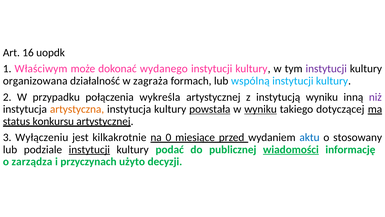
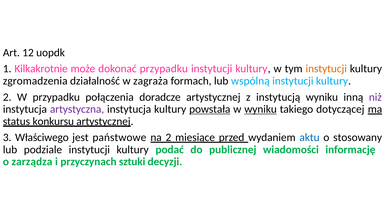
16: 16 -> 12 (28, 53)
Właściwym: Właściwym -> Kilkakrotnie (41, 69)
dokonać wydanego: wydanego -> przypadku (164, 69)
instytucji colour: purple -> orange (326, 69)
organizowana: organizowana -> zgromadzenia (35, 81)
wykreśla: wykreśla -> doradcze (160, 97)
artystyczna colour: orange -> purple (77, 109)
Wyłączeniu: Wyłączeniu -> Właściwego (42, 137)
kilkakrotnie: kilkakrotnie -> państwowe (119, 137)
na 0: 0 -> 2 (168, 137)
instytucji underline: present -> none (89, 149)
wiadomości underline: present -> none (291, 149)
użyto: użyto -> sztuki (132, 161)
